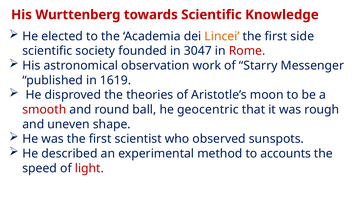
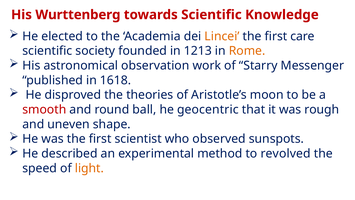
side: side -> care (302, 36)
3047: 3047 -> 1213 (198, 51)
Rome colour: red -> orange (247, 51)
1619: 1619 -> 1618 (116, 80)
accounts: accounts -> revolved (286, 153)
light colour: red -> orange (89, 168)
